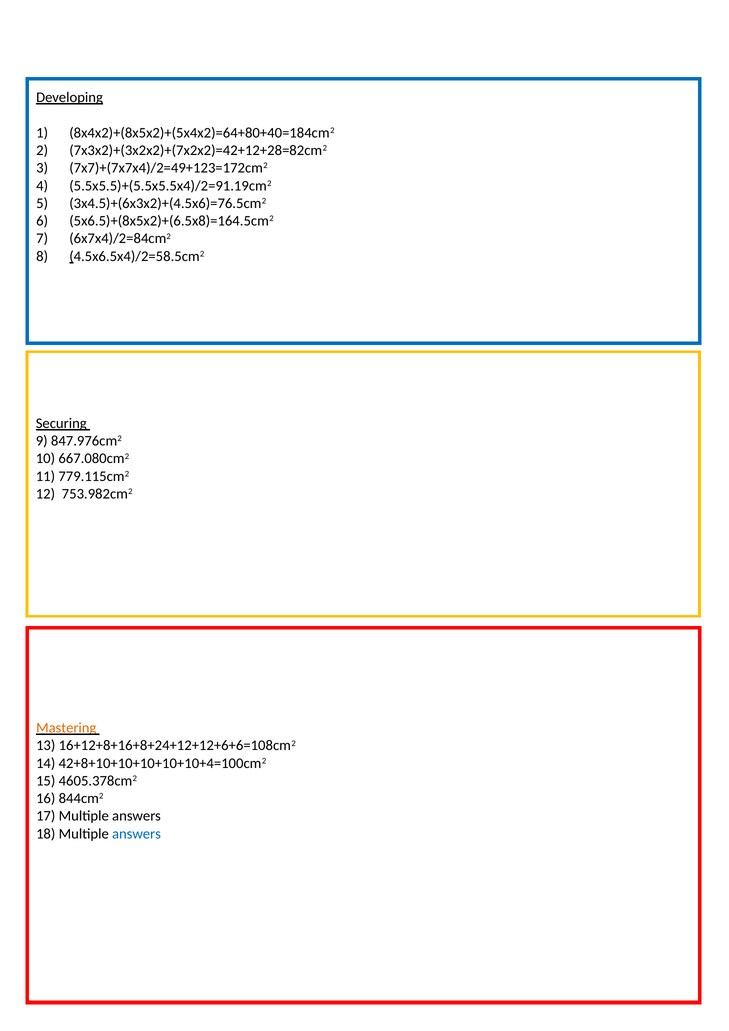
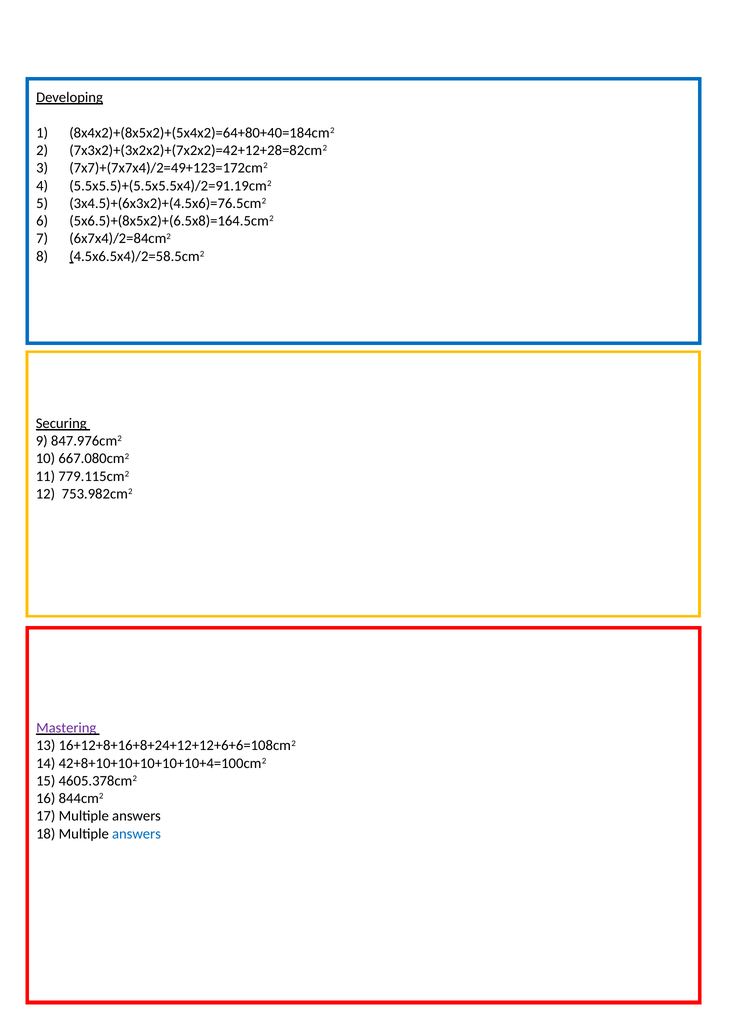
Mastering colour: orange -> purple (66, 728)
